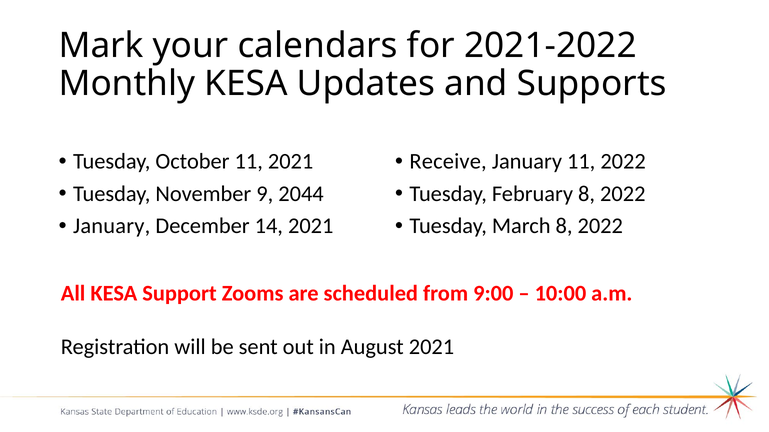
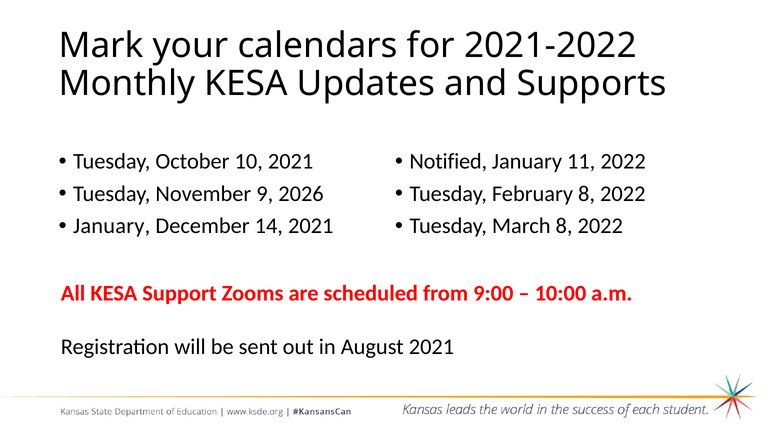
October 11: 11 -> 10 (249, 162)
Receive: Receive -> Notified (448, 162)
2044: 2044 -> 2026 (301, 194)
